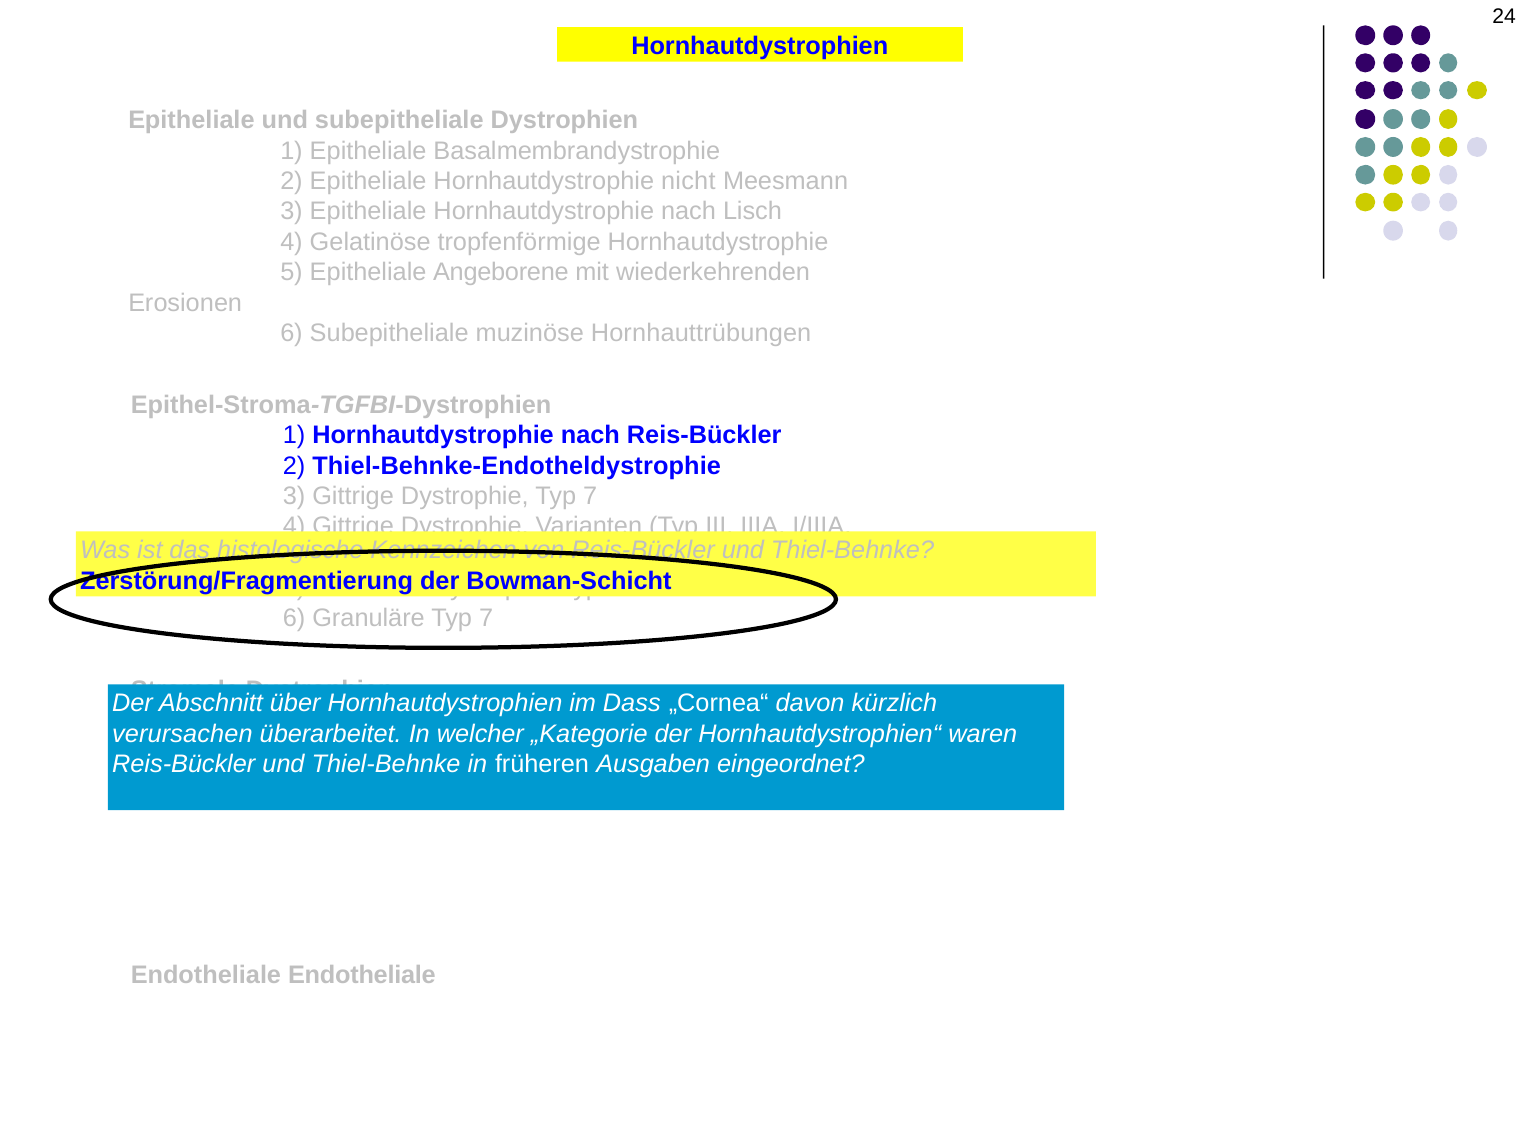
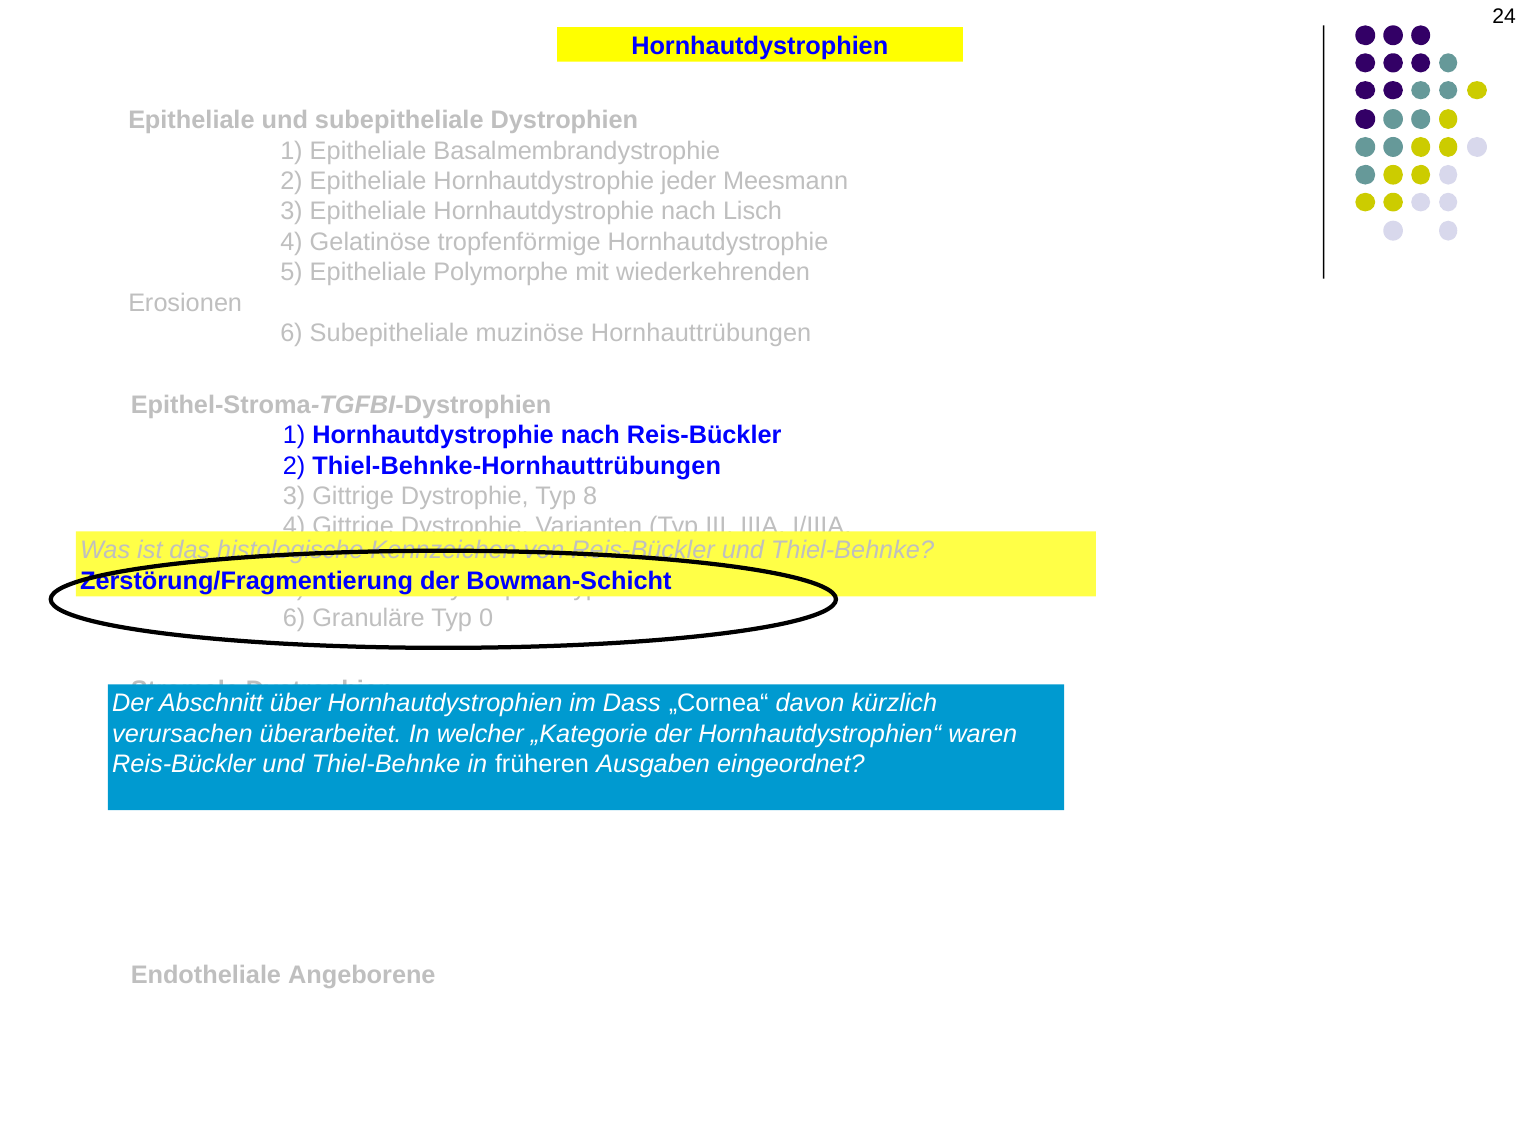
nicht: nicht -> jeder (689, 181)
Angeborene: Angeborene -> Polymorphe (501, 272)
Thiel-Behnke-Endotheldystrophie: Thiel-Behnke-Endotheldystrophie -> Thiel-Behnke-Hornhauttrübungen (517, 466)
Dystrophie Typ 7: 7 -> 8 (590, 496)
Granuläre Typ 7: 7 -> 0 (486, 618)
Endotheliale Endotheliale: Endotheliale -> Angeborene (362, 975)
